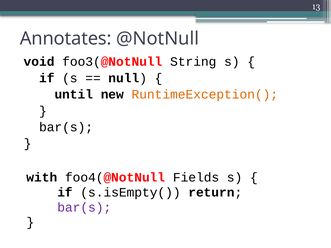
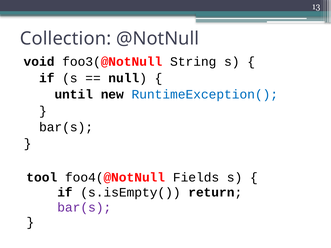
Annotates: Annotates -> Collection (66, 39)
RuntimeException( colour: orange -> blue (205, 95)
with: with -> tool (42, 178)
